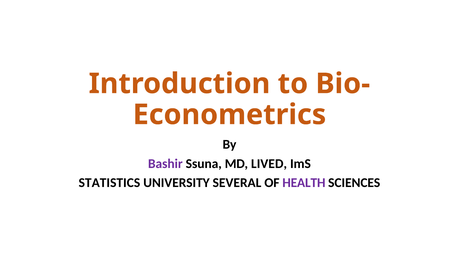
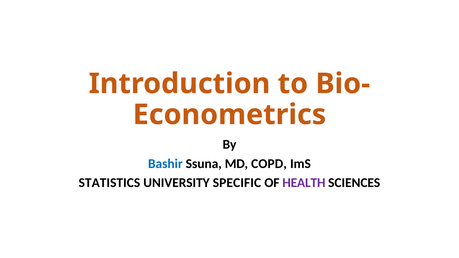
Bashir colour: purple -> blue (165, 164)
LIVED: LIVED -> COPD (269, 164)
SEVERAL: SEVERAL -> SPECIFIC (237, 183)
